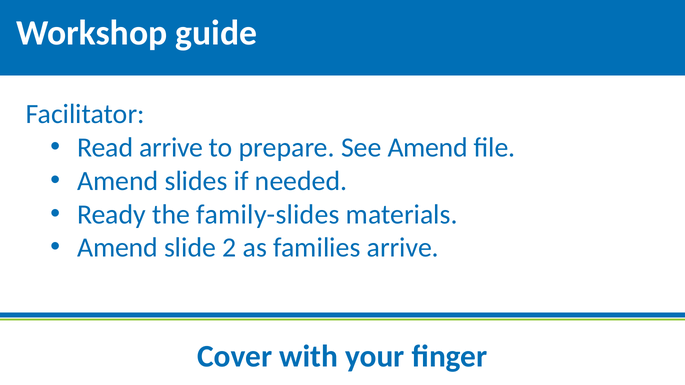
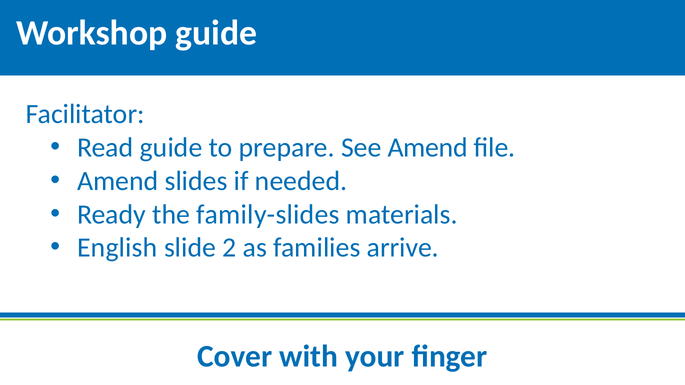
Read arrive: arrive -> guide (171, 148)
Amend: Amend -> English (117, 248)
